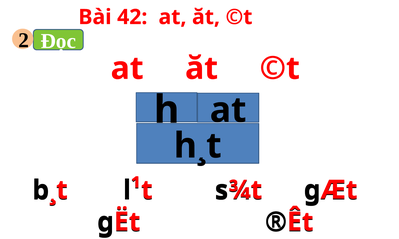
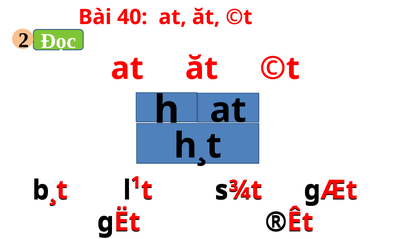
42: 42 -> 40 (132, 17)
